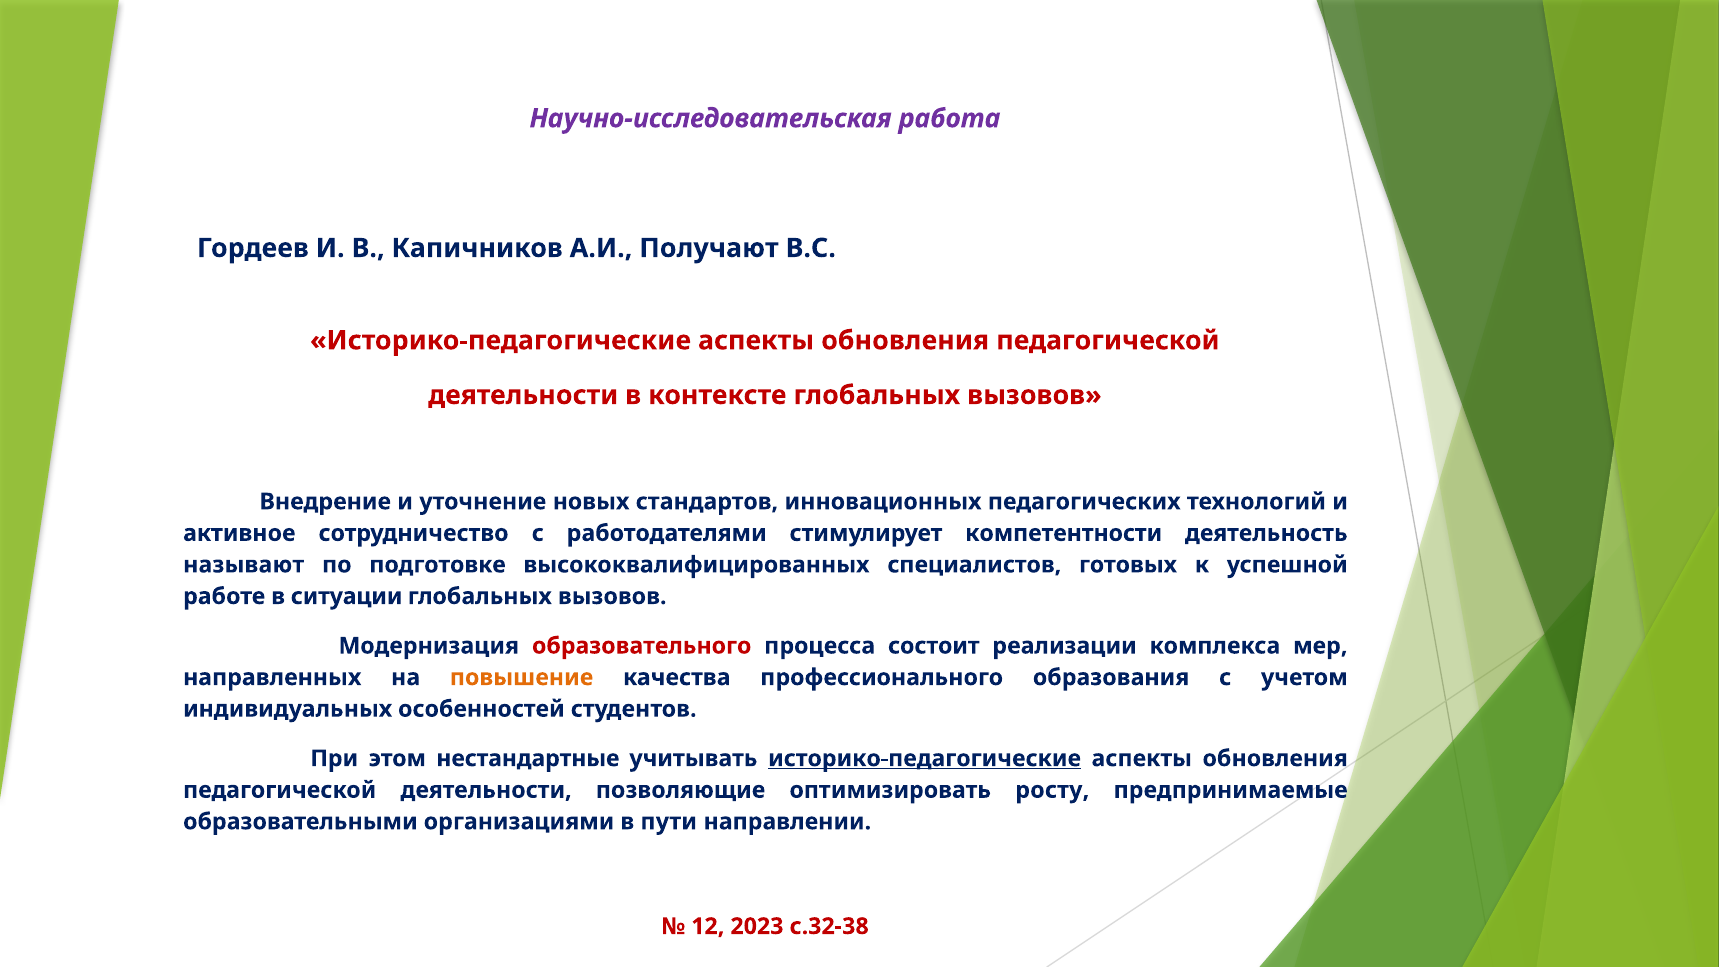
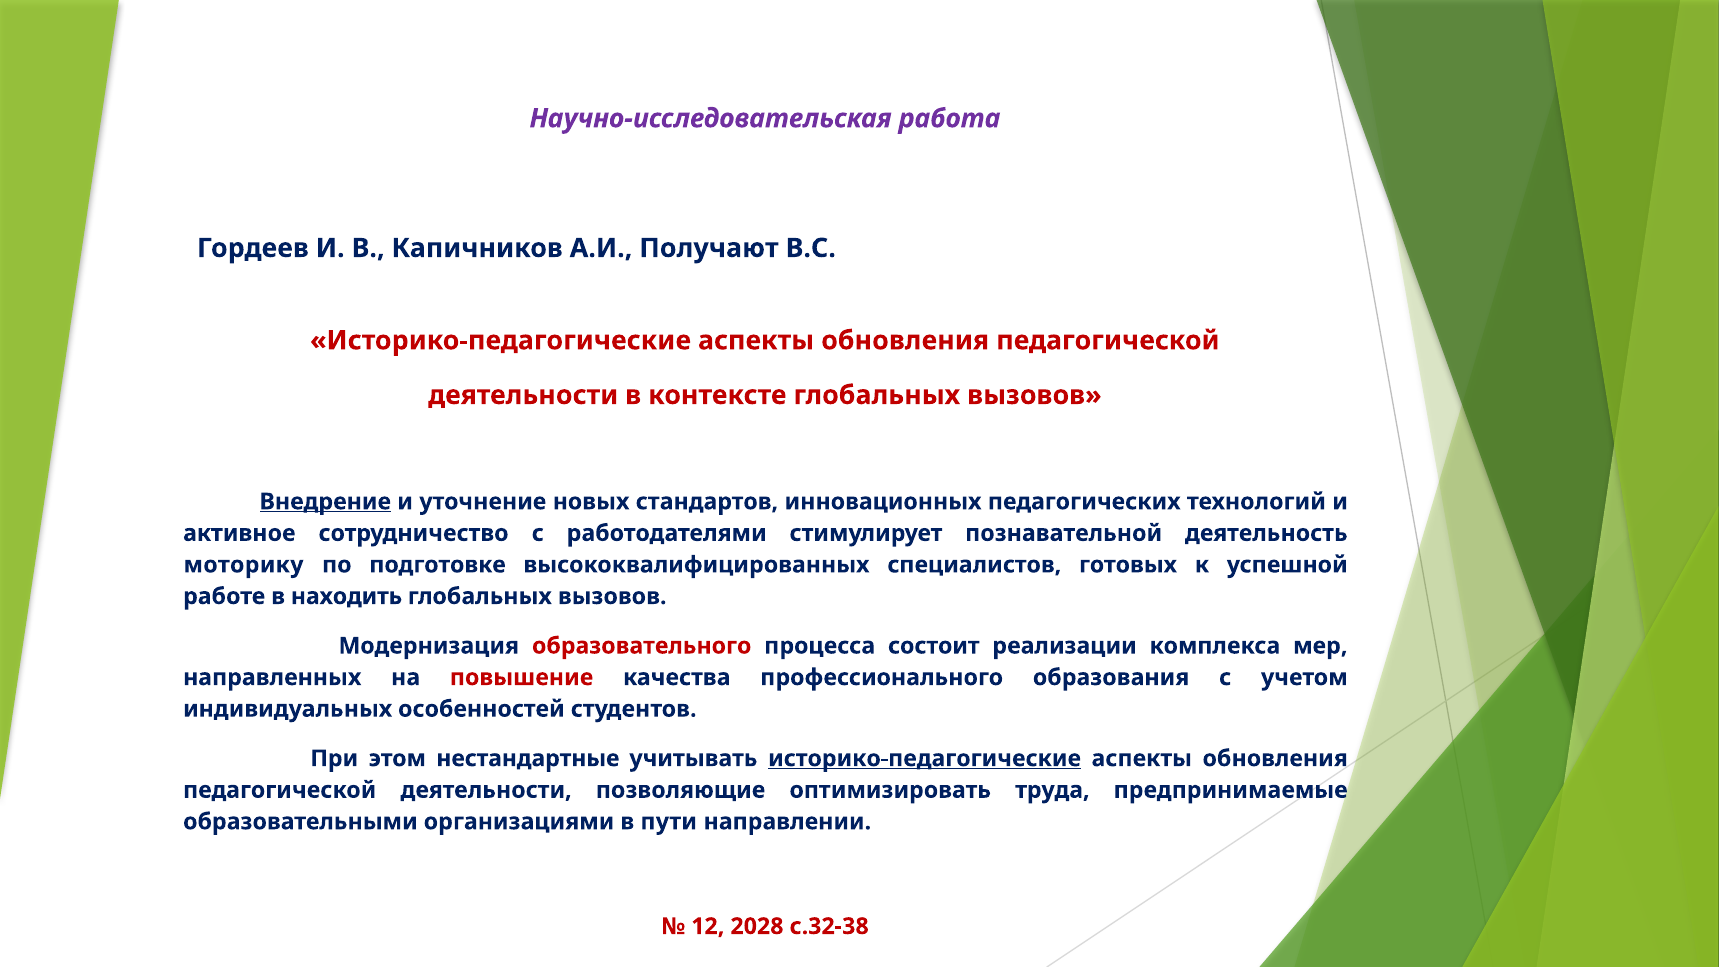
Внедрение underline: none -> present (325, 502)
компетентности: компетентности -> познавательной (1064, 533)
называют: называют -> моторику (244, 565)
ситуации: ситуации -> находить (347, 596)
повышение colour: orange -> red (522, 677)
росту: росту -> труда (1052, 790)
2023: 2023 -> 2028 (757, 926)
